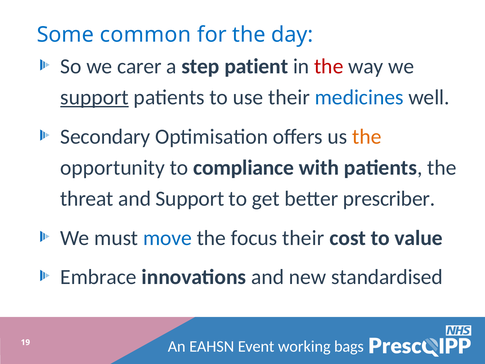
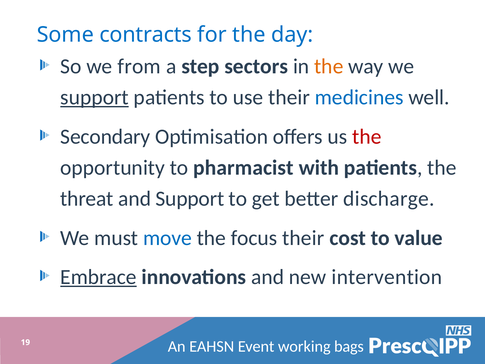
common: common -> contracts (146, 35)
carer: carer -> from (139, 66)
patient: patient -> sectors (256, 66)
the colour: red -> orange (329, 66)
the colour: orange -> red (367, 136)
compliance: compliance -> pharmacist (244, 168)
prescriber: prescriber -> discharge (389, 199)
Embrace underline: none -> present (98, 277)
standardised: standardised -> intervention (387, 277)
